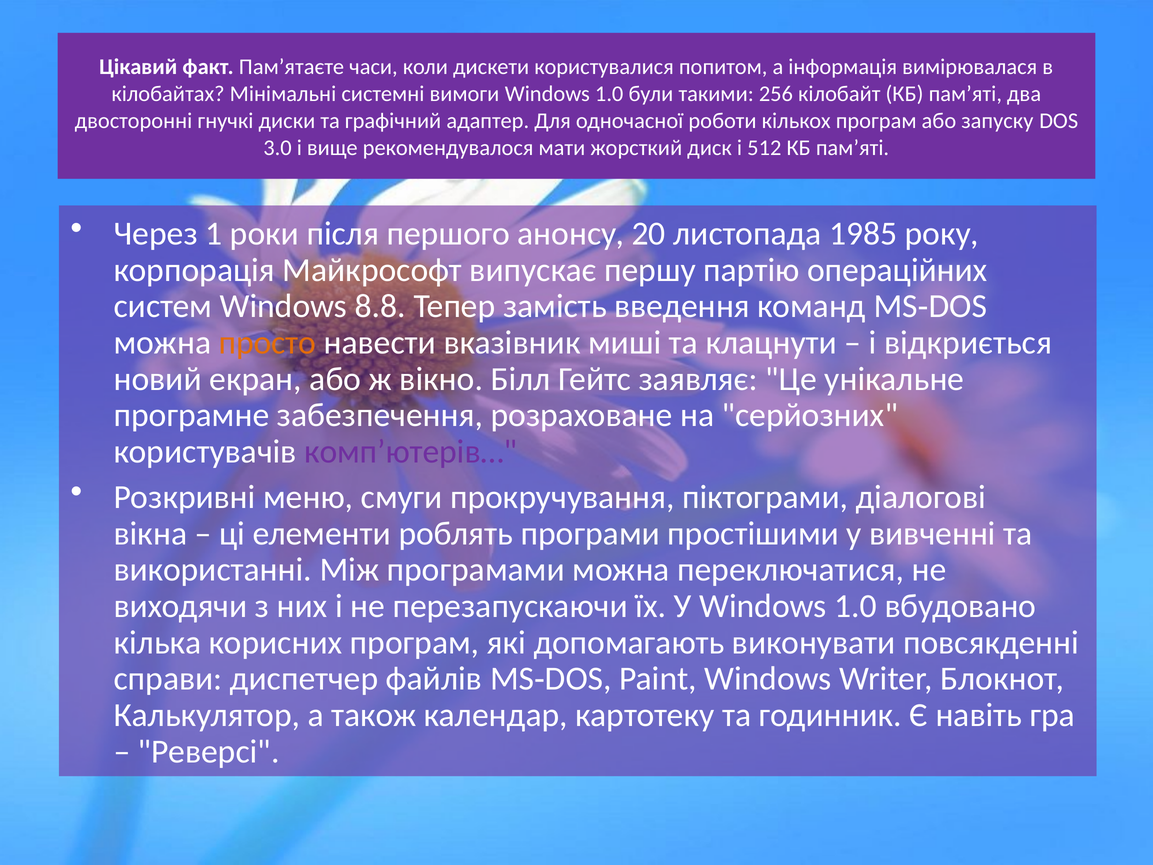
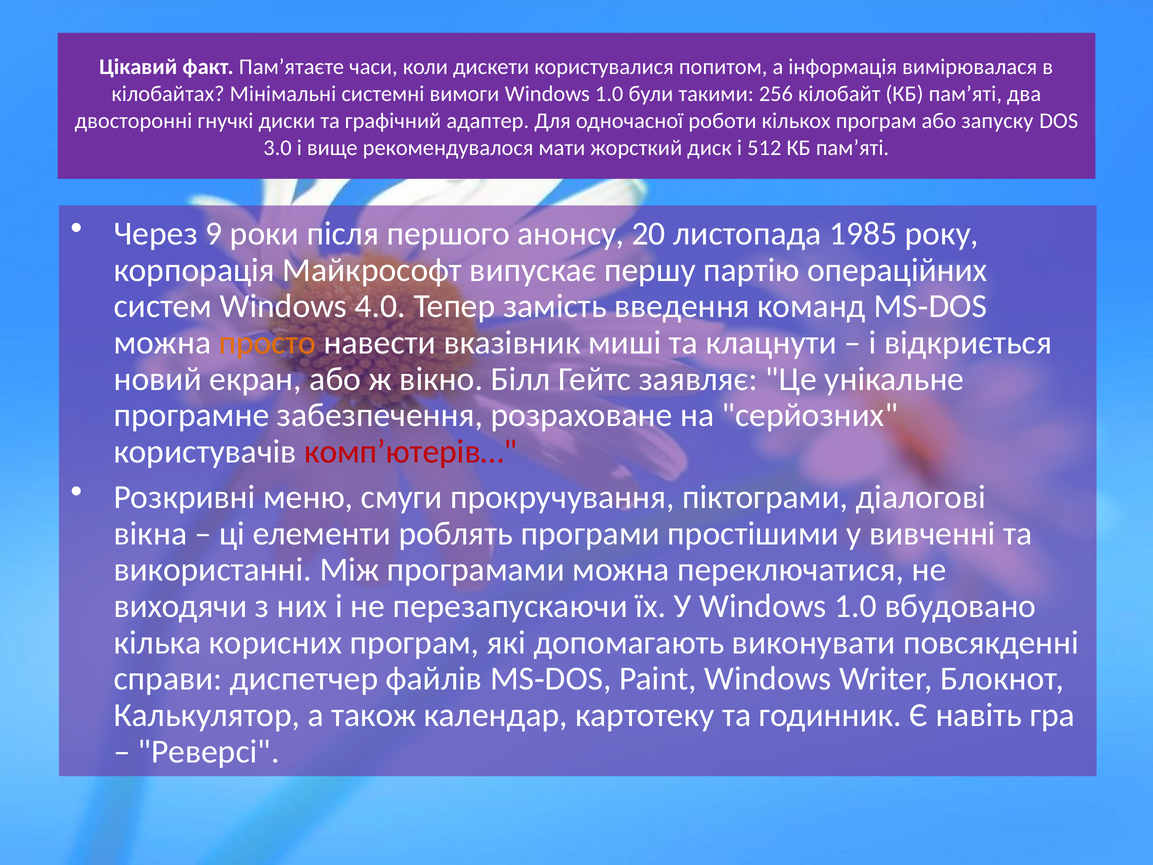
1: 1 -> 9 (214, 234)
8.8: 8.8 -> 4.0 (380, 306)
комп’ютерів… colour: purple -> red (411, 452)
